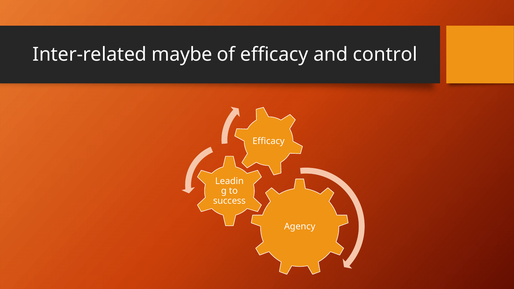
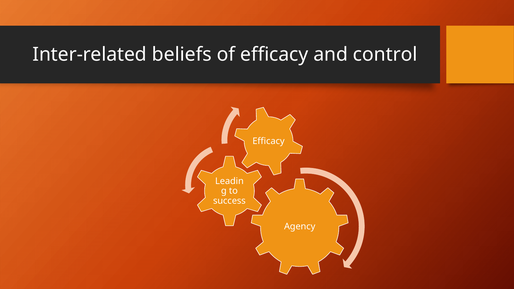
maybe: maybe -> beliefs (182, 54)
